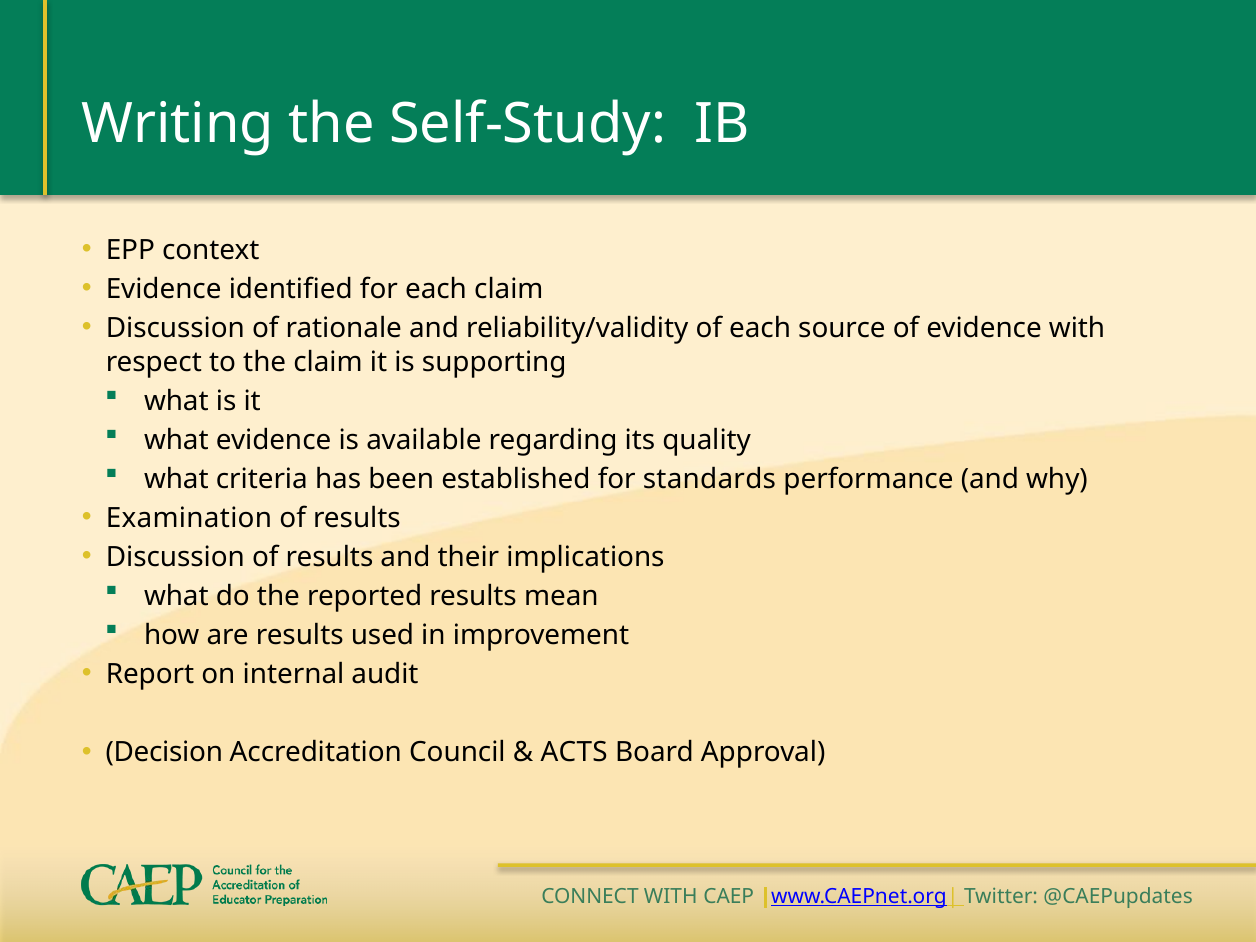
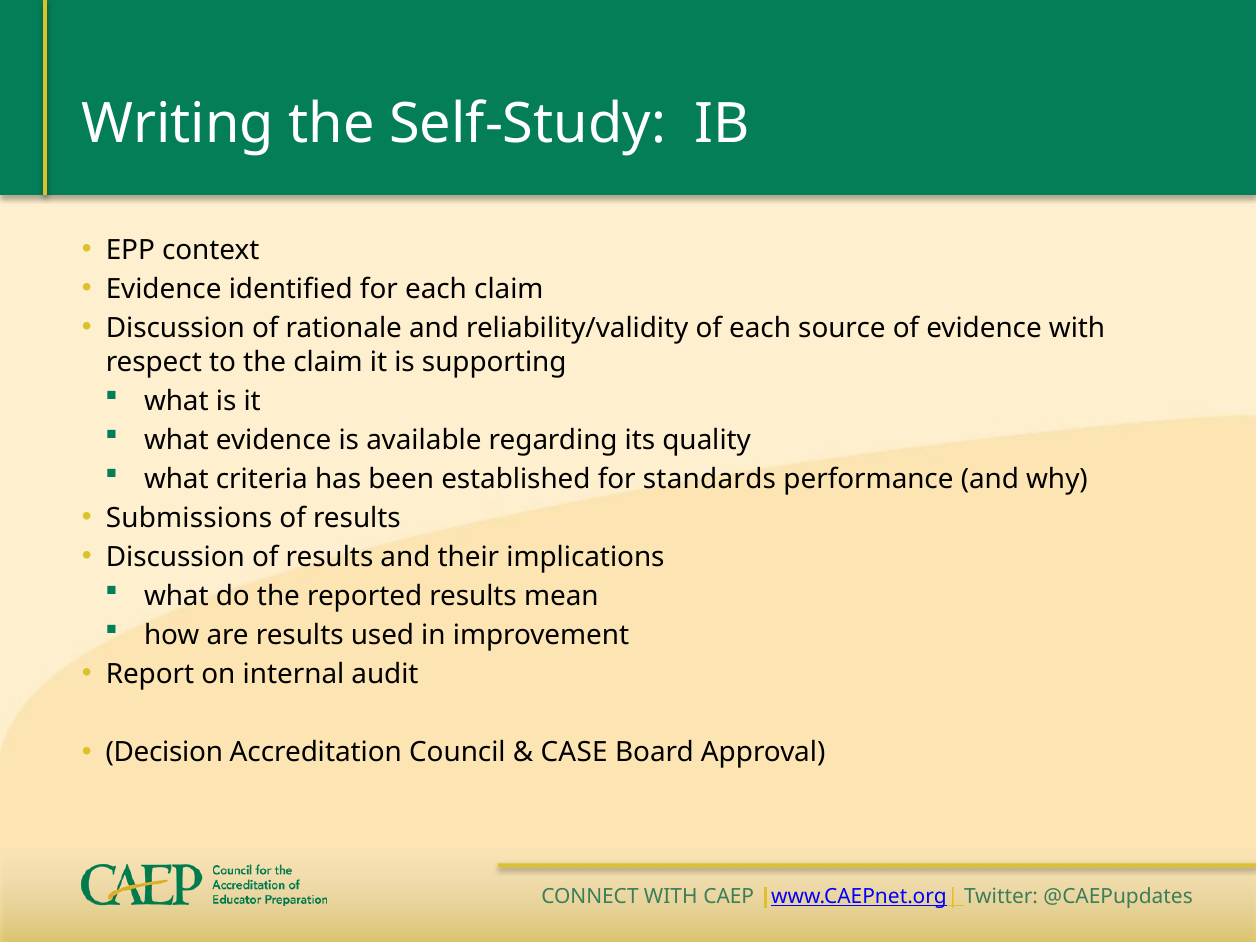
Examination: Examination -> Submissions (189, 518)
ACTS: ACTS -> CASE (574, 753)
